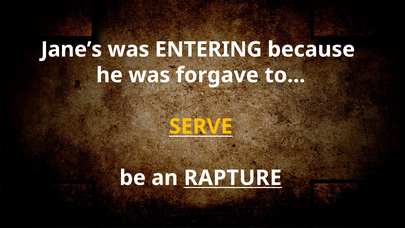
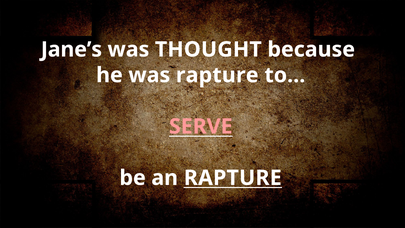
ENTERING: ENTERING -> THOUGHT (208, 49)
was forgave: forgave -> rapture (217, 75)
SERVE colour: yellow -> pink (201, 126)
